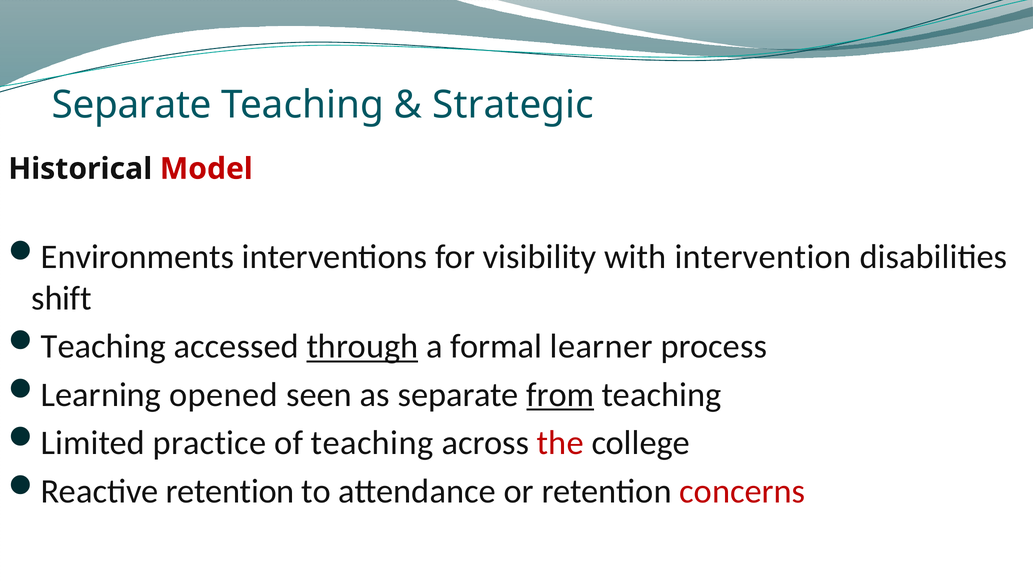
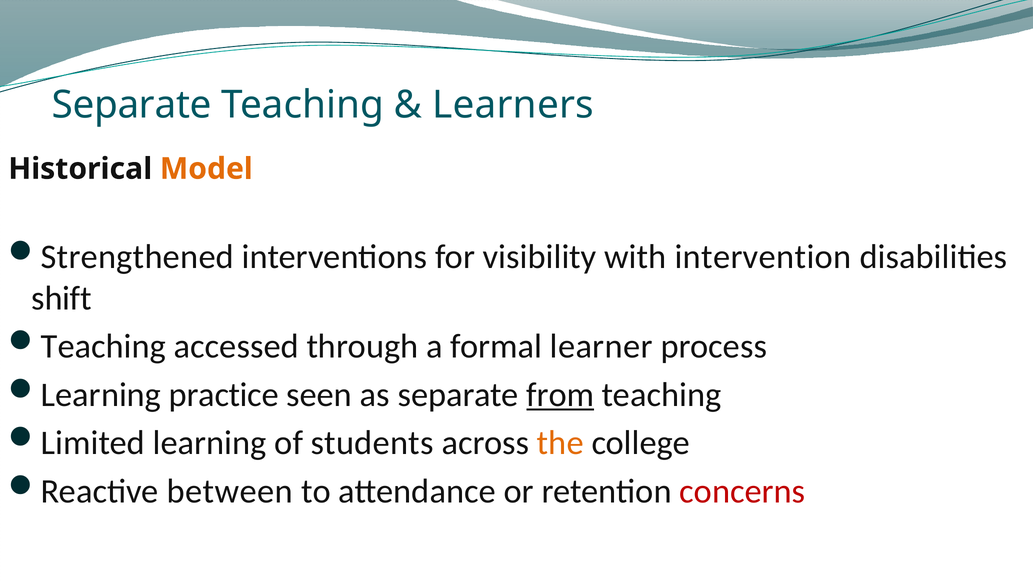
Strategic: Strategic -> Learners (513, 105)
Model colour: red -> orange (206, 169)
Environments: Environments -> Strengthened (137, 257)
through underline: present -> none (362, 347)
opened: opened -> practice (224, 395)
Limited practice: practice -> learning (210, 443)
of teaching: teaching -> students (372, 443)
the colour: red -> orange (560, 443)
Reactive retention: retention -> between (230, 491)
